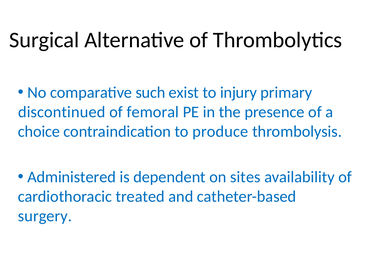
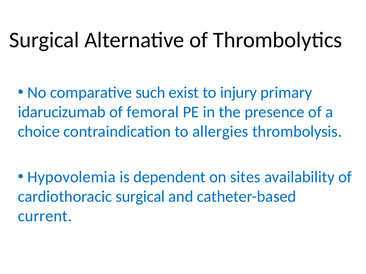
discontinued: discontinued -> idarucizumab (62, 112)
produce: produce -> allergies (220, 132)
Administered: Administered -> Hypovolemia (71, 177)
cardiothoracic treated: treated -> surgical (140, 197)
surgery: surgery -> current (45, 216)
